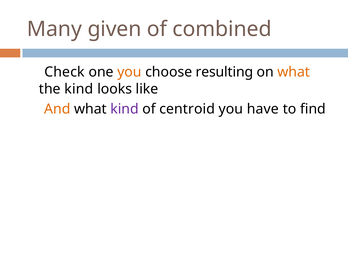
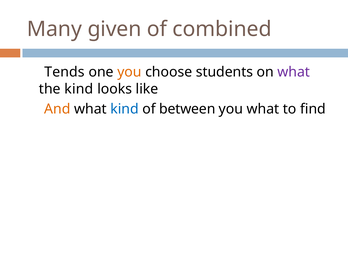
Check: Check -> Tends (65, 72)
resulting: resulting -> students (224, 72)
what colour: orange -> purple (294, 72)
kind colour: purple -> blue (125, 109)
centroid: centroid -> between (187, 109)
you have: have -> what (263, 109)
